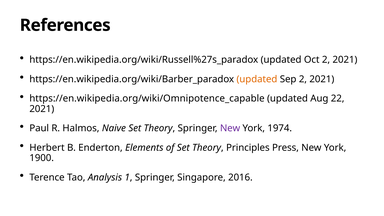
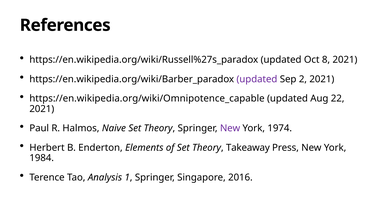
Oct 2: 2 -> 8 (326, 60)
updated colour: orange -> purple (257, 79)
Principles: Principles -> Takeaway (248, 148)
1900: 1900 -> 1984 (42, 158)
